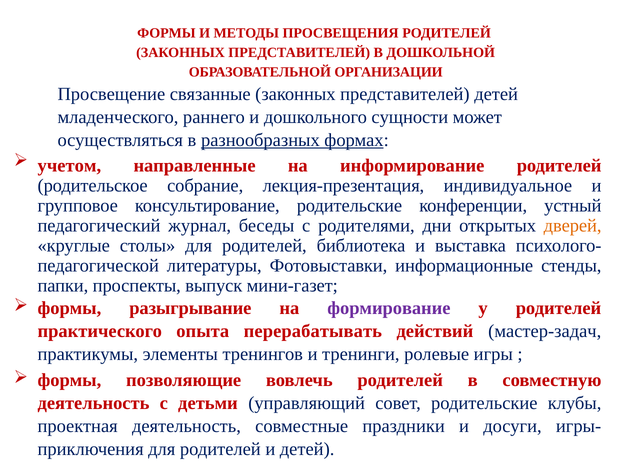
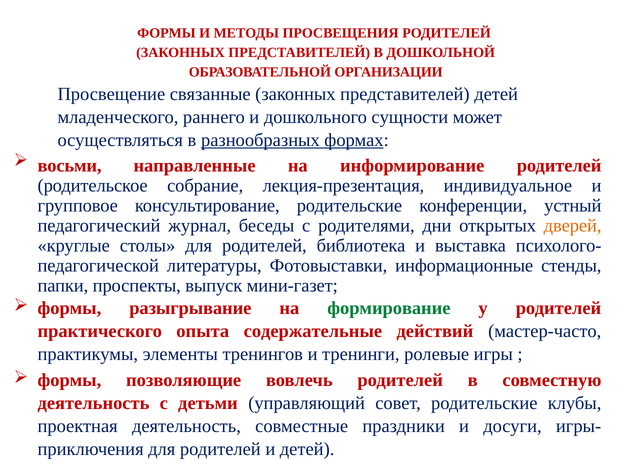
учетом: учетом -> восьми (70, 166)
формирование colour: purple -> green (389, 308)
перерабатывать: перерабатывать -> содержательные (313, 331)
мастер-задач: мастер-задач -> мастер-часто (545, 331)
